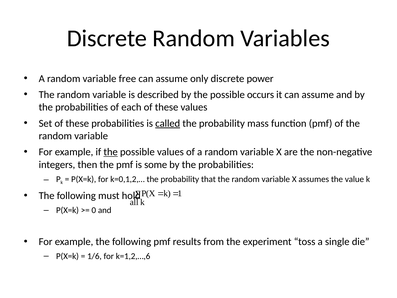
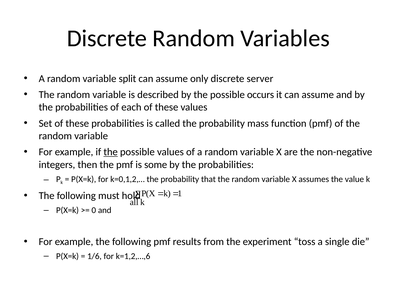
free: free -> split (127, 78)
power: power -> server (260, 78)
called underline: present -> none (168, 123)
